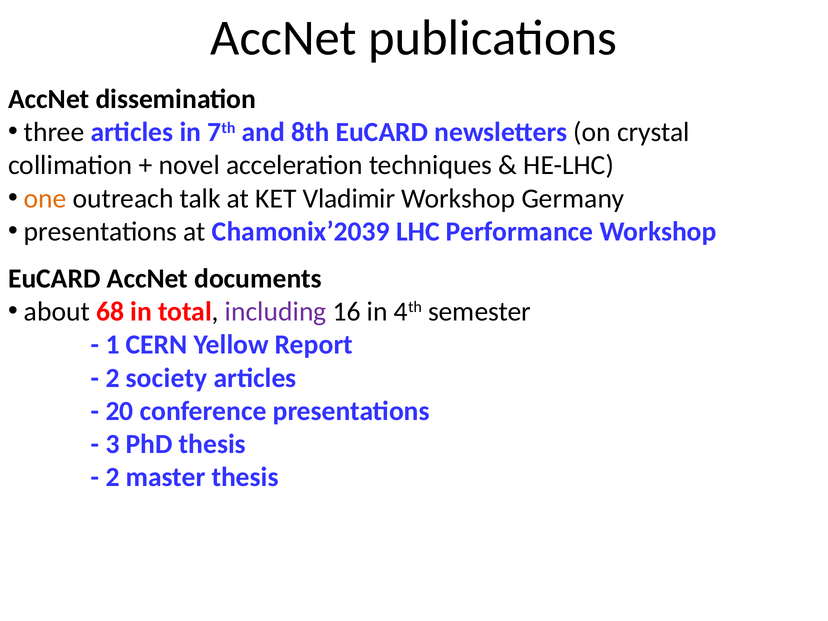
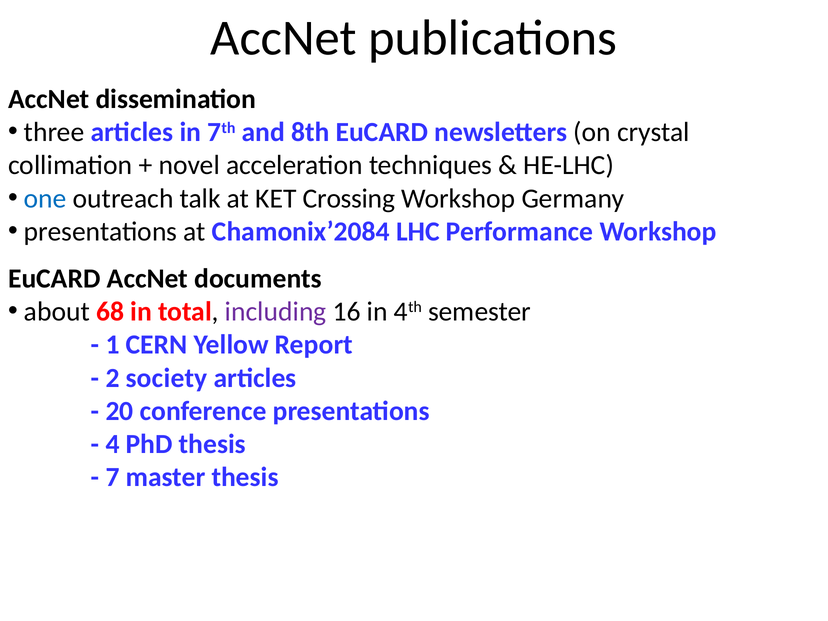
one colour: orange -> blue (45, 198)
Vladimir: Vladimir -> Crossing (349, 198)
Chamonix’2039: Chamonix’2039 -> Chamonix’2084 (301, 232)
3: 3 -> 4 (113, 444)
2: 2 -> 7 (113, 477)
